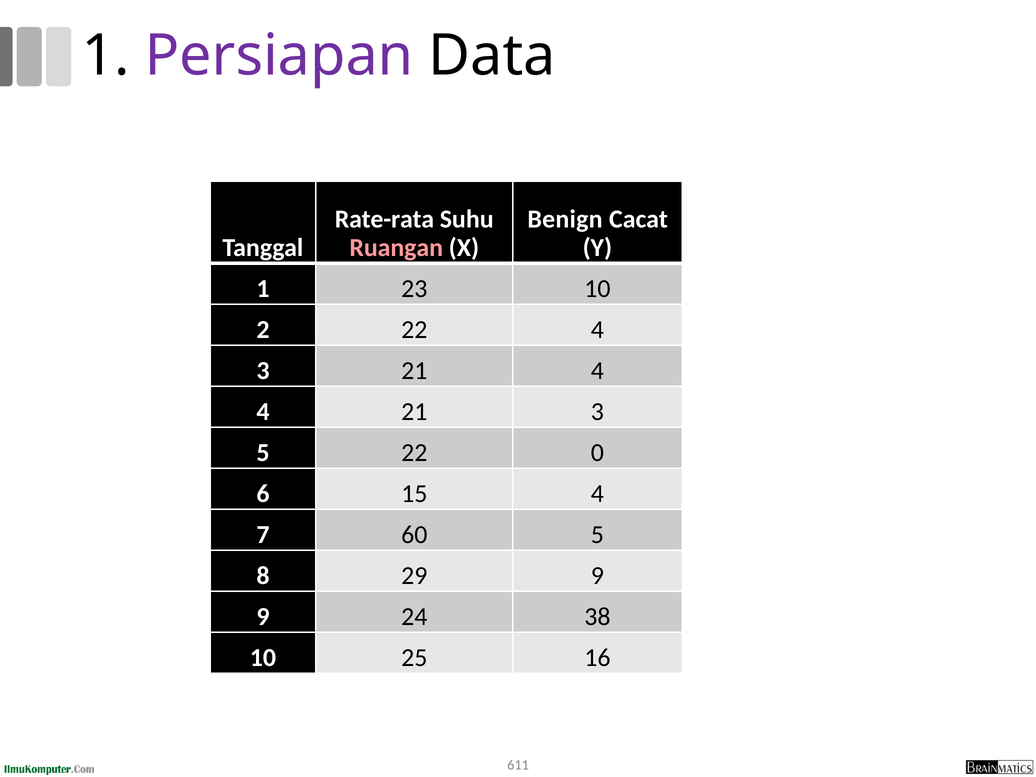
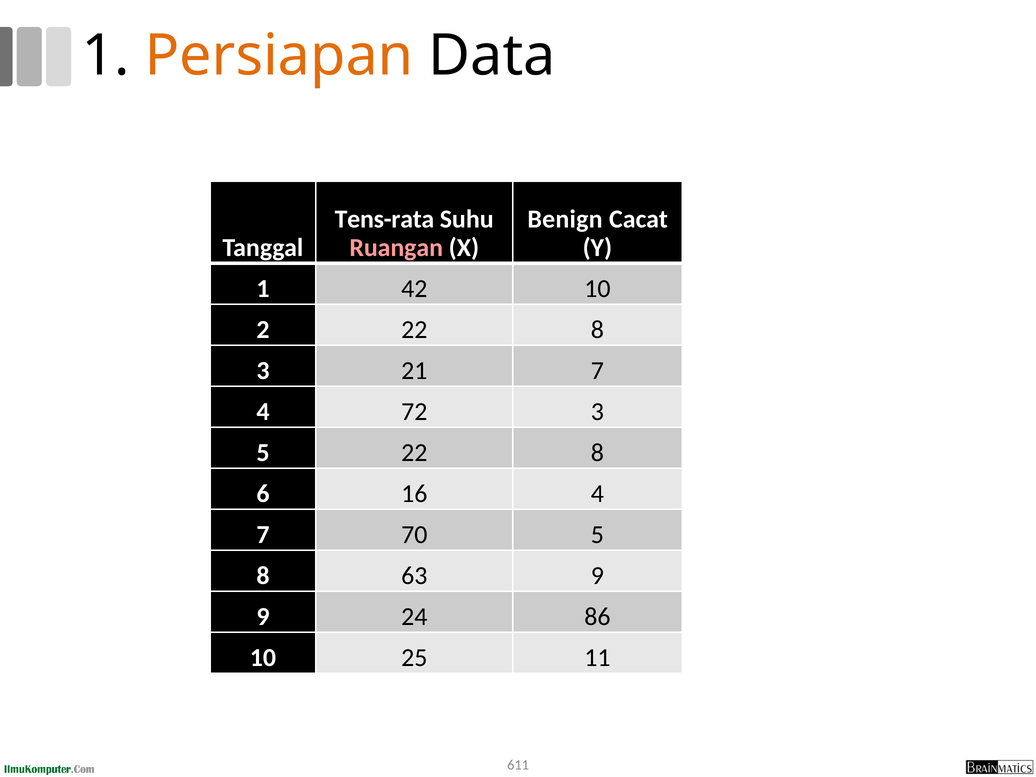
Persiapan colour: purple -> orange (279, 56)
Rate-rata: Rate-rata -> Tens-rata (384, 219)
23: 23 -> 42 (414, 289)
2 22 4: 4 -> 8 (597, 330)
21 4: 4 -> 7 (597, 371)
4 21: 21 -> 72 (414, 412)
5 22 0: 0 -> 8 (597, 453)
15: 15 -> 16 (414, 494)
60: 60 -> 70 (414, 535)
29: 29 -> 63 (414, 576)
38: 38 -> 86 (597, 617)
16: 16 -> 11 (597, 658)
